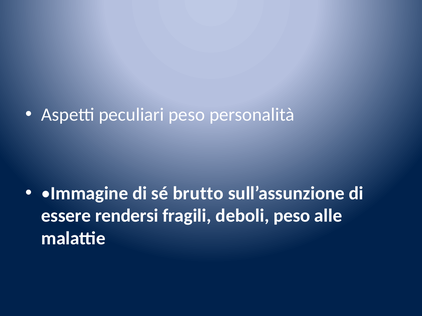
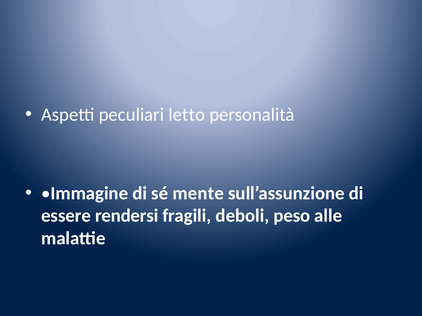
peculiari peso: peso -> letto (187, 115)
brutto: brutto -> mente (198, 194)
